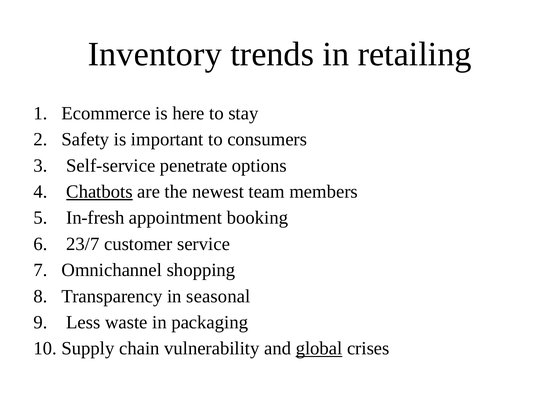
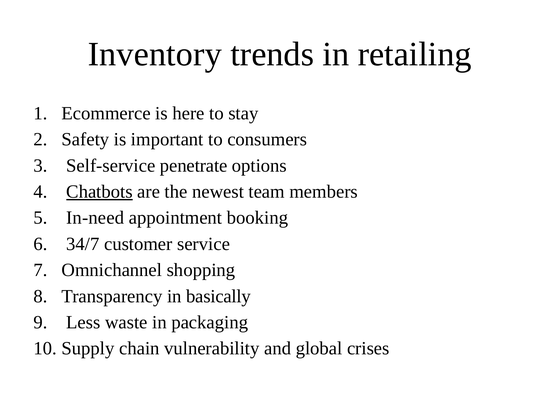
In-fresh: In-fresh -> In-need (95, 218)
23/7: 23/7 -> 34/7 (83, 244)
seasonal: seasonal -> basically (219, 296)
global underline: present -> none (319, 348)
